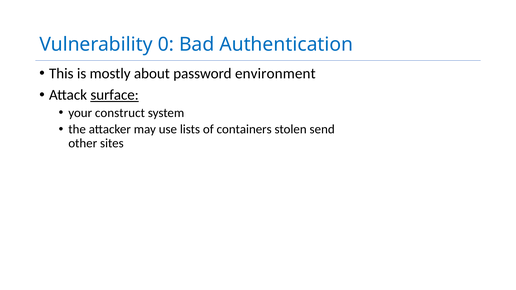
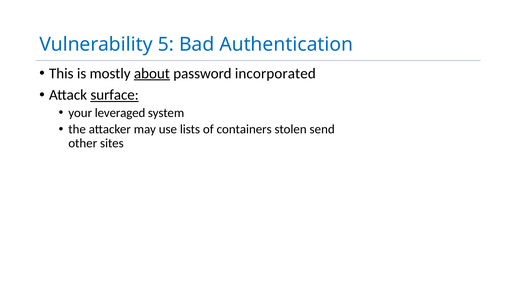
0: 0 -> 5 (166, 44)
about underline: none -> present (152, 73)
environment: environment -> incorporated (275, 73)
construct: construct -> leveraged (120, 113)
